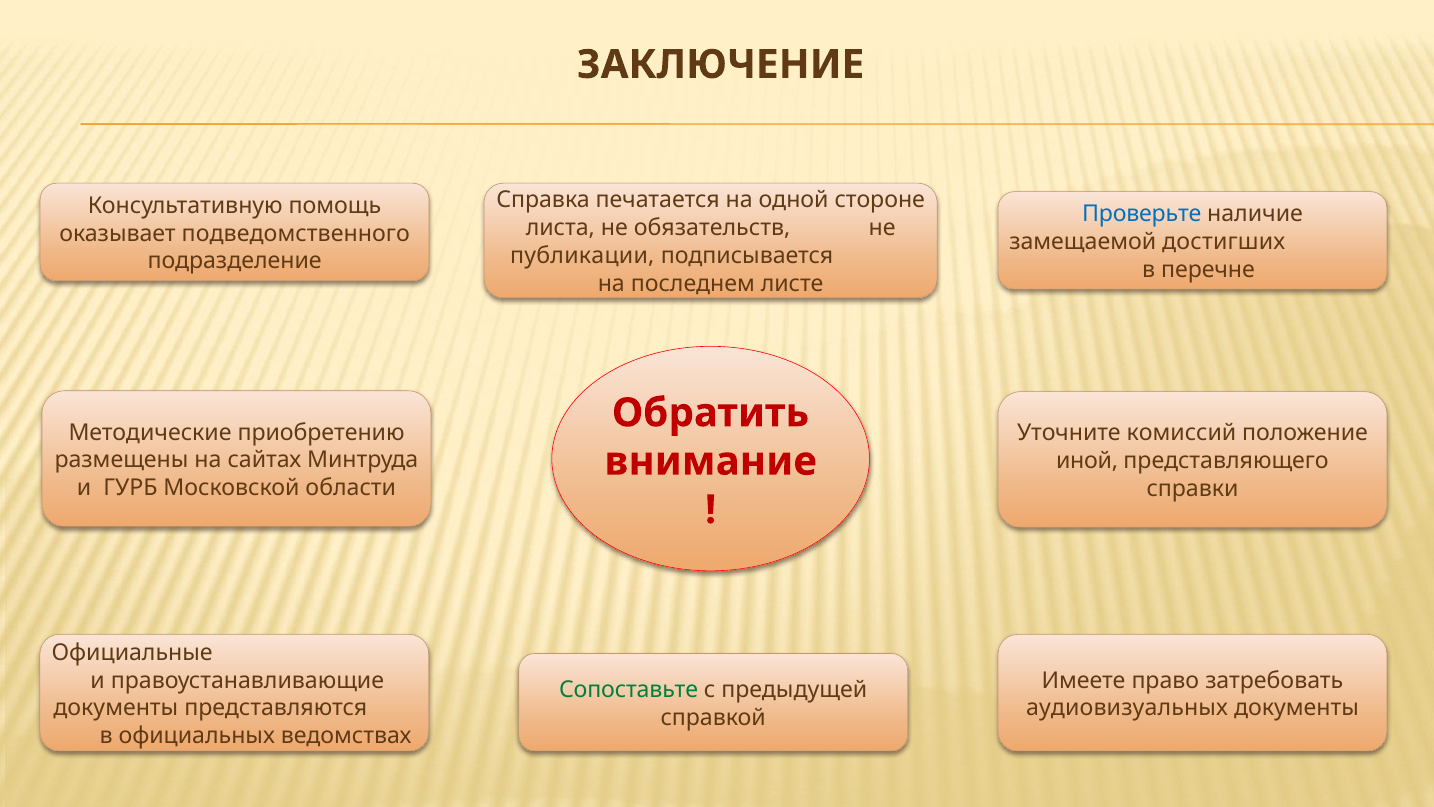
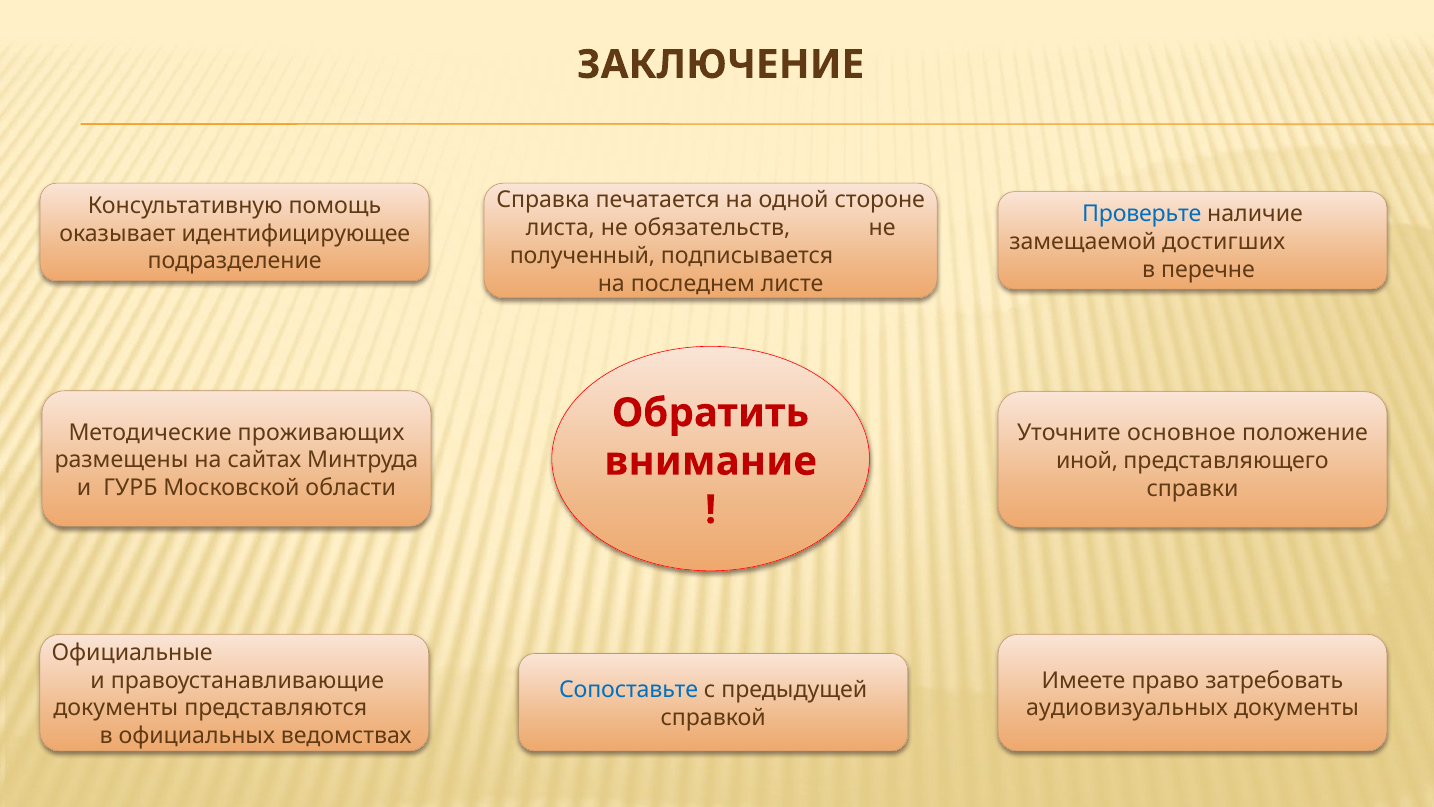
подведомственного: подведомственного -> идентифицирующее (296, 233)
публикации: публикации -> полученный (582, 256)
приобретению: приобретению -> проживающих (321, 432)
комиссий: комиссий -> основное (1181, 433)
Сопоставьте colour: green -> blue (629, 690)
